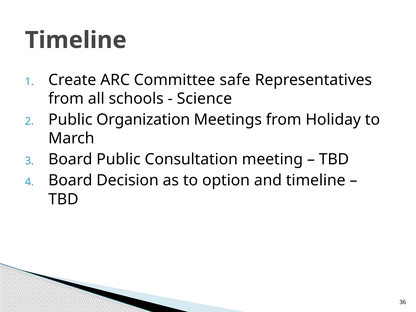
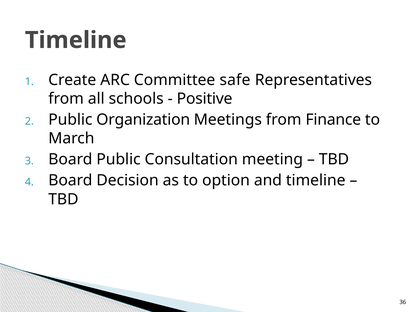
Science: Science -> Positive (205, 99)
Holiday: Holiday -> Finance (333, 120)
